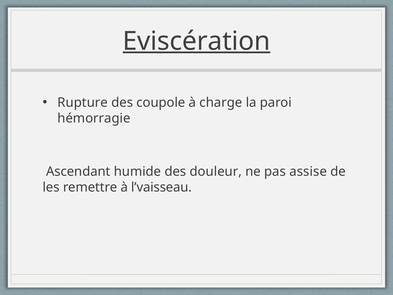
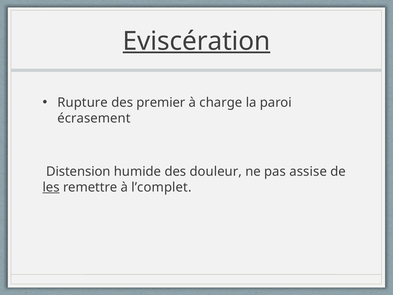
coupole: coupole -> premier (161, 102)
hémorragie: hémorragie -> écrasement (94, 118)
Ascendant: Ascendant -> Distension (78, 171)
les underline: none -> present (51, 187)
l’vaisseau: l’vaisseau -> l’complet (161, 187)
